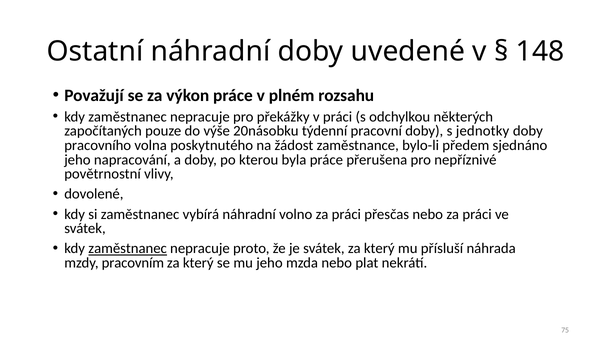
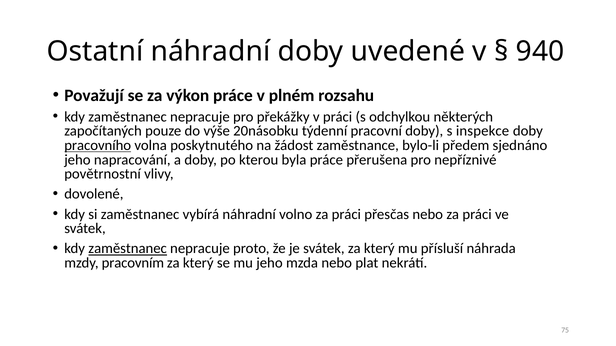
148: 148 -> 940 (540, 52)
jednotky: jednotky -> inspekce (483, 131)
pracovního underline: none -> present (98, 146)
